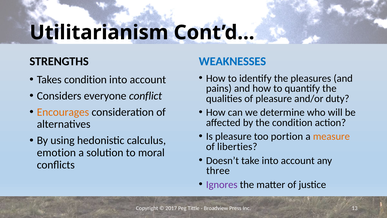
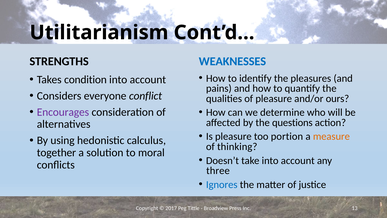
duty: duty -> ours (337, 99)
Encourages colour: orange -> purple (63, 112)
the condition: condition -> questions (292, 123)
liberties: liberties -> thinking (237, 147)
emotion: emotion -> together (56, 152)
Ignores colour: purple -> blue (222, 184)
